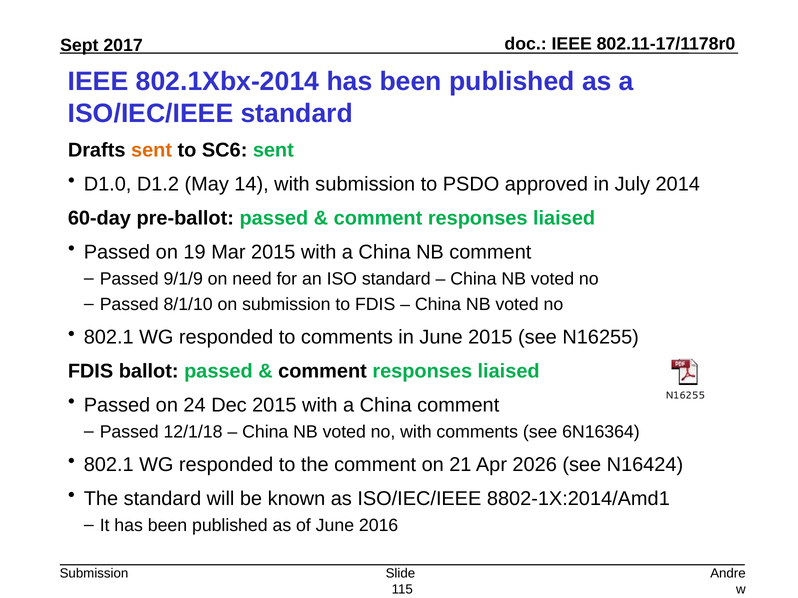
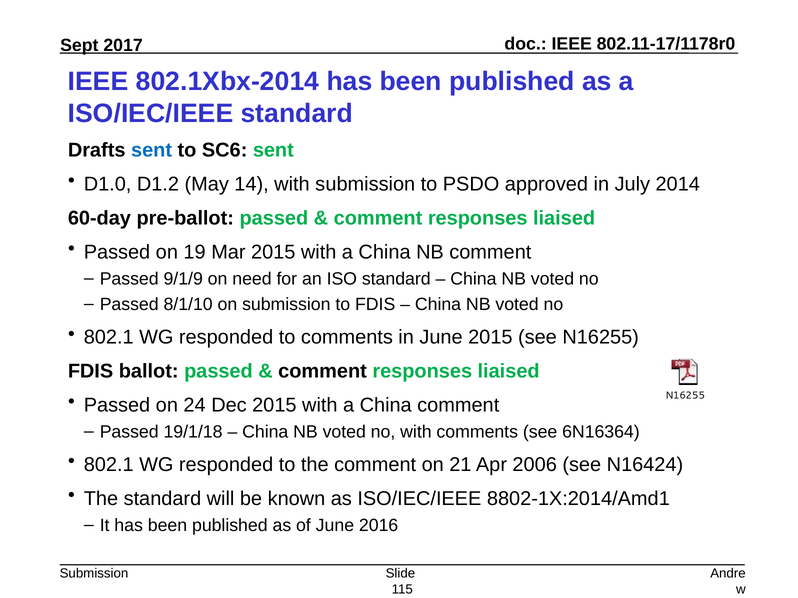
sent colour: orange -> blue (152, 150)
12/1/18: 12/1/18 -> 19/1/18 (193, 432)
2026: 2026 -> 2006 (535, 465)
